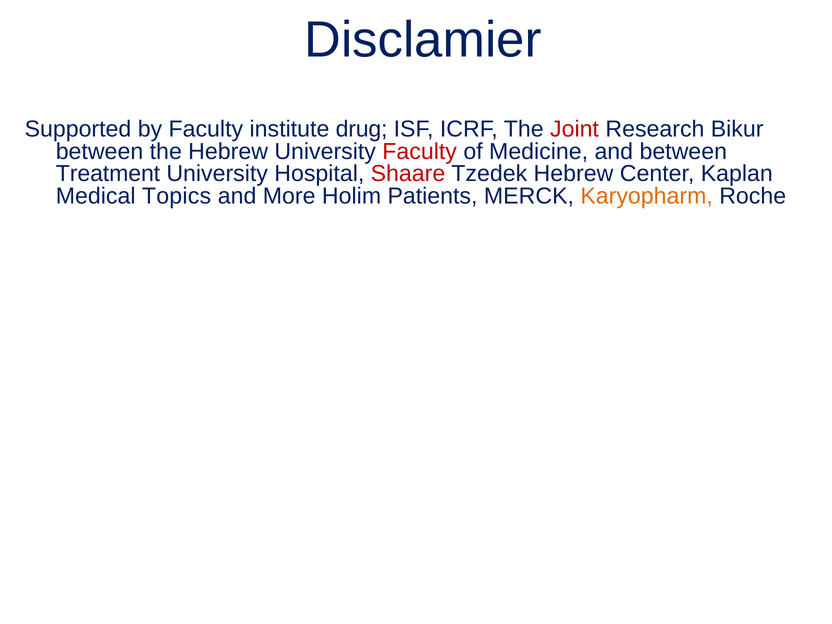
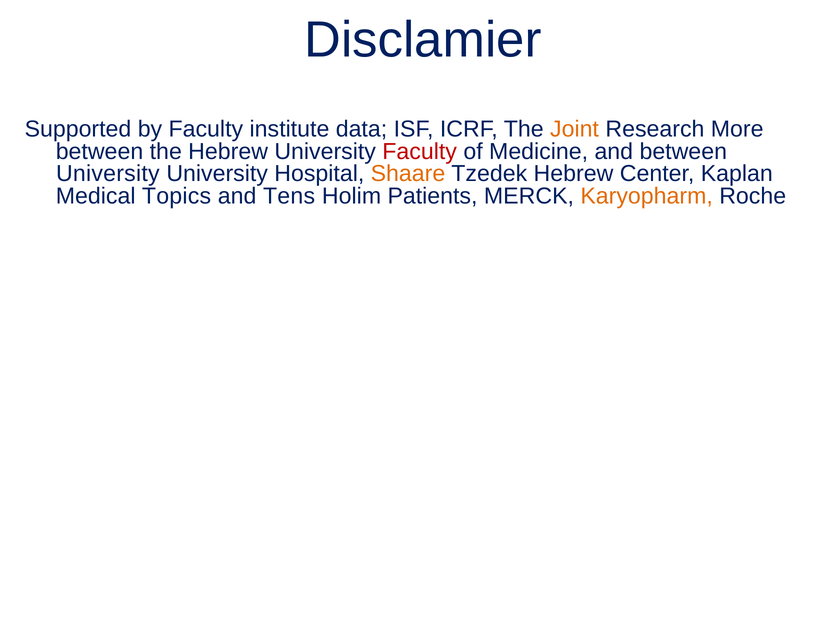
drug: drug -> data (361, 129)
Joint colour: red -> orange (575, 129)
Bikur: Bikur -> More (737, 129)
Treatment: Treatment -> University (108, 174)
Shaare colour: red -> orange (408, 174)
More: More -> Tens (289, 196)
